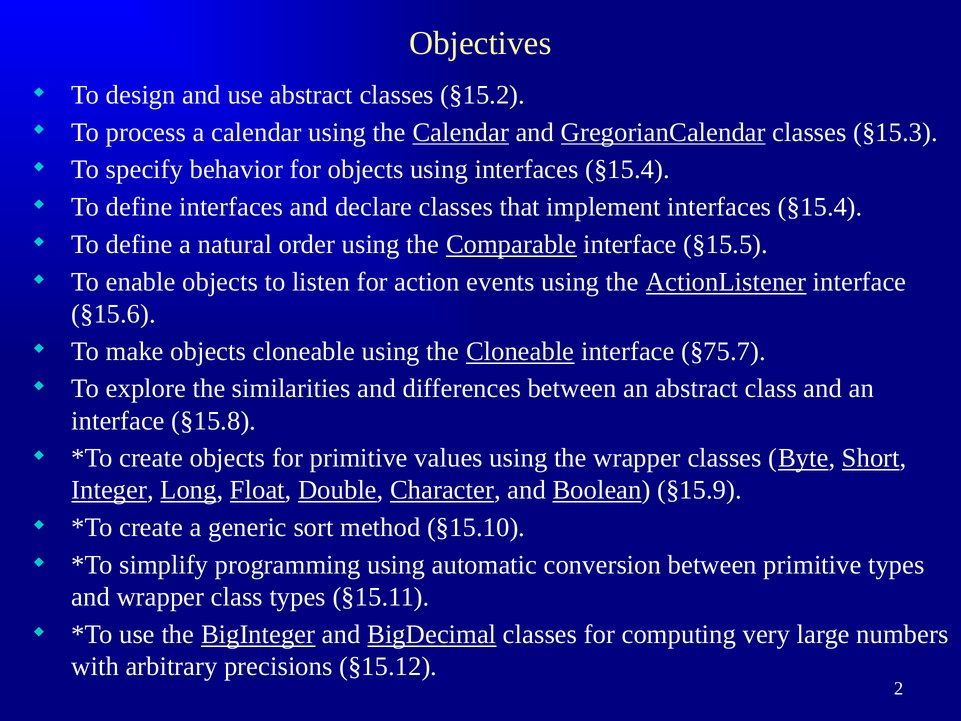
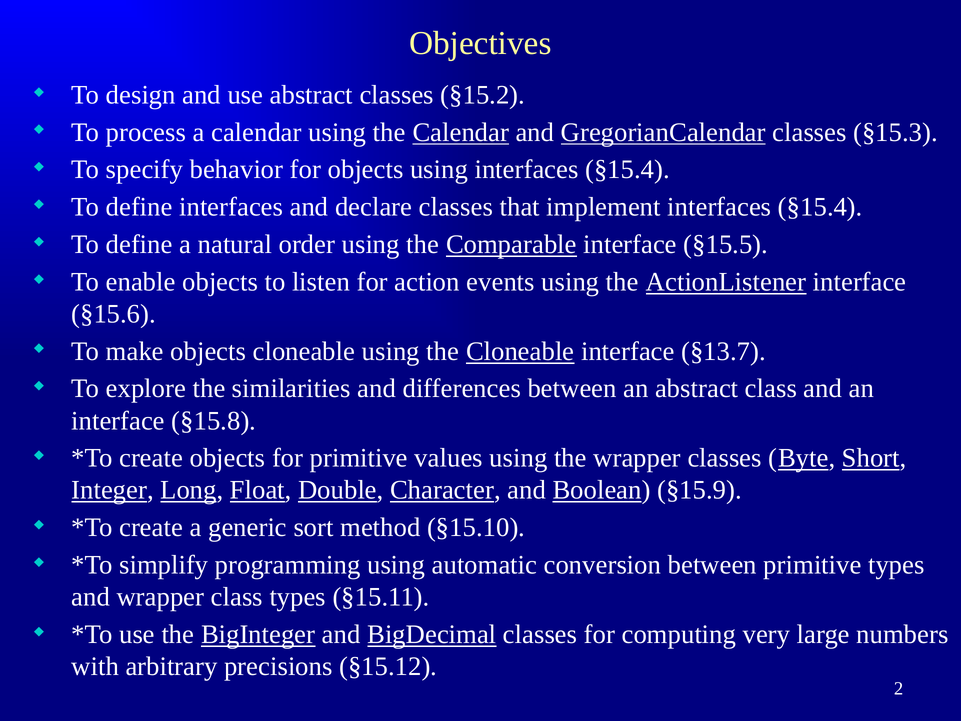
§75.7: §75.7 -> §13.7 (724, 351)
